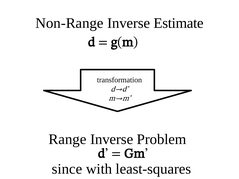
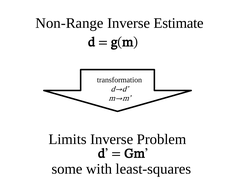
Range: Range -> Limits (68, 139)
since: since -> some (67, 169)
